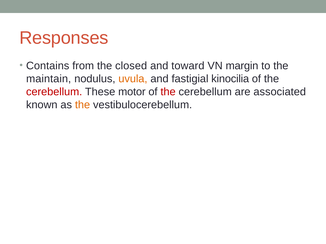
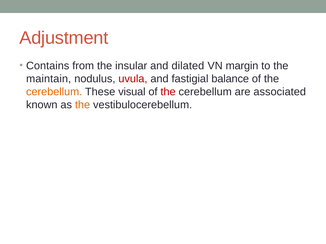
Responses: Responses -> Adjustment (64, 38)
closed: closed -> insular (131, 66)
toward: toward -> dilated (188, 66)
uvula colour: orange -> red (133, 79)
kinocilia: kinocilia -> balance (230, 79)
cerebellum colour: red -> orange (54, 92)
motor: motor -> visual (132, 92)
